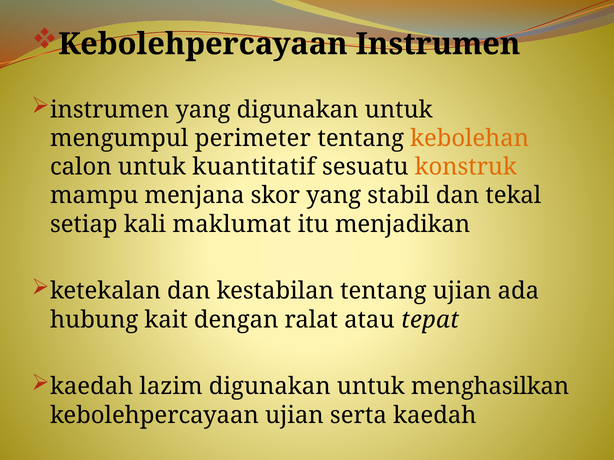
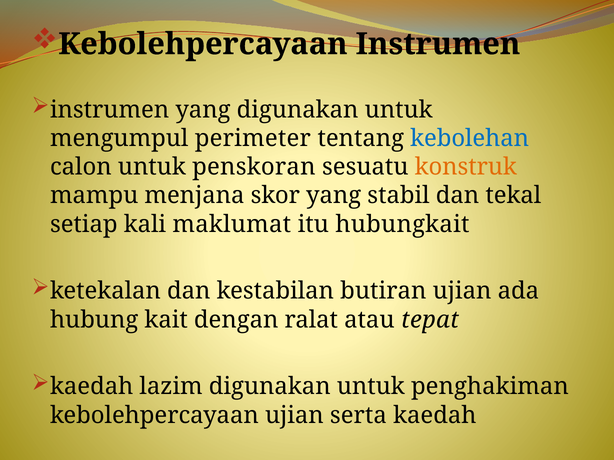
kebolehan colour: orange -> blue (470, 138)
kuantitatif: kuantitatif -> penskoran (254, 167)
menjadikan: menjadikan -> hubungkait (402, 224)
kestabilan tentang: tentang -> butiran (383, 291)
menghasilkan: menghasilkan -> penghakiman (490, 387)
